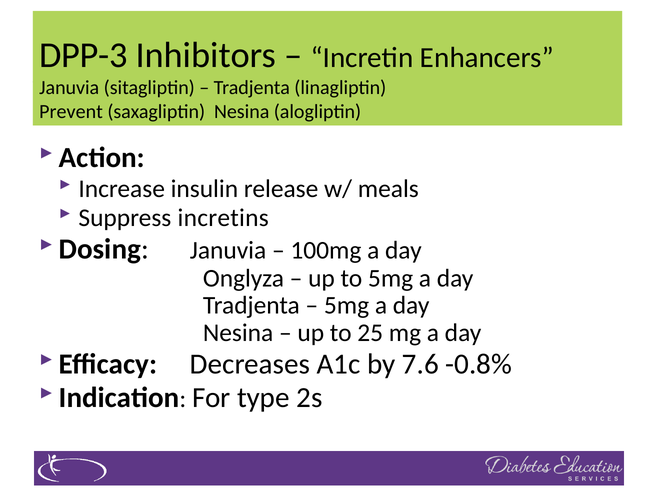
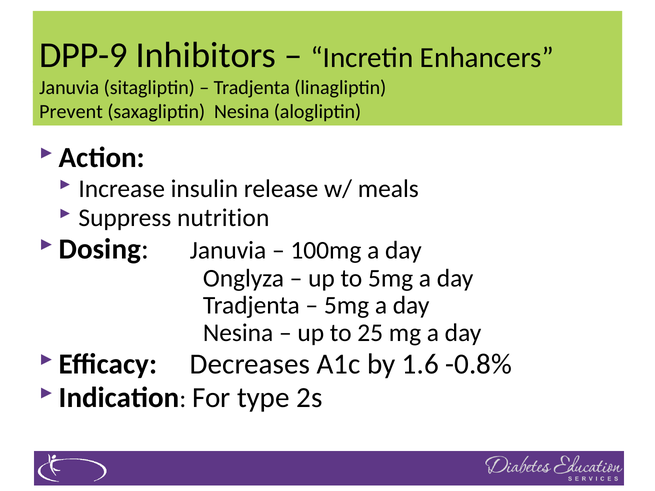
DPP-3: DPP-3 -> DPP-9 (83, 55)
incretins: incretins -> nutrition (223, 218)
7.6: 7.6 -> 1.6 (420, 364)
